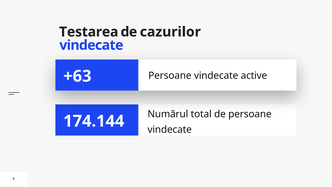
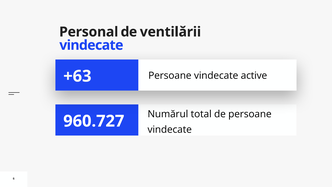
Testarea: Testarea -> Personal (89, 32)
cazurilor: cazurilor -> ventilării (170, 32)
174.144: 174.144 -> 960.727 (94, 121)
